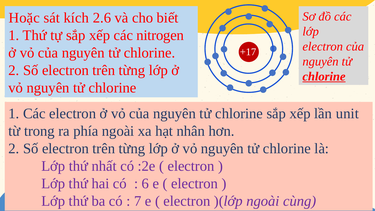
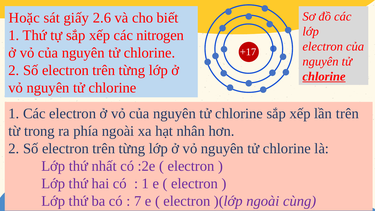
kích: kích -> giấy (76, 18)
lần unit: unit -> trên (347, 114)
6: 6 -> 1 (145, 184)
